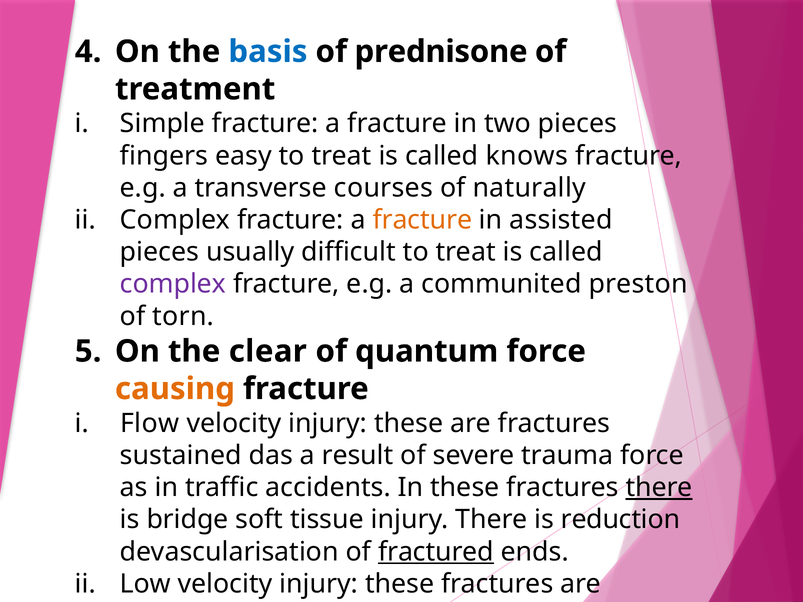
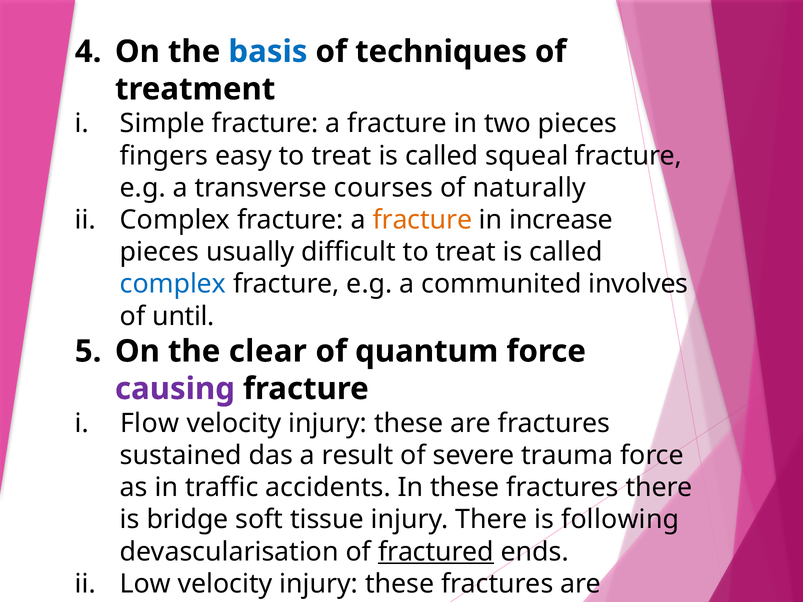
prednisone: prednisone -> techniques (441, 52)
knows: knows -> squeal (527, 156)
assisted: assisted -> increase (561, 220)
complex colour: purple -> blue (173, 284)
preston: preston -> involves (638, 284)
torn: torn -> until (183, 316)
causing colour: orange -> purple (175, 389)
there underline: present -> none (659, 488)
reduction: reduction -> following (620, 520)
